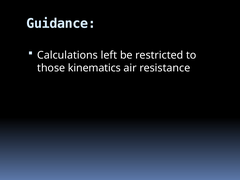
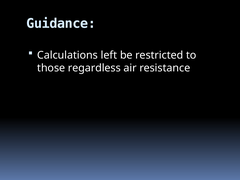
kinematics: kinematics -> regardless (94, 68)
